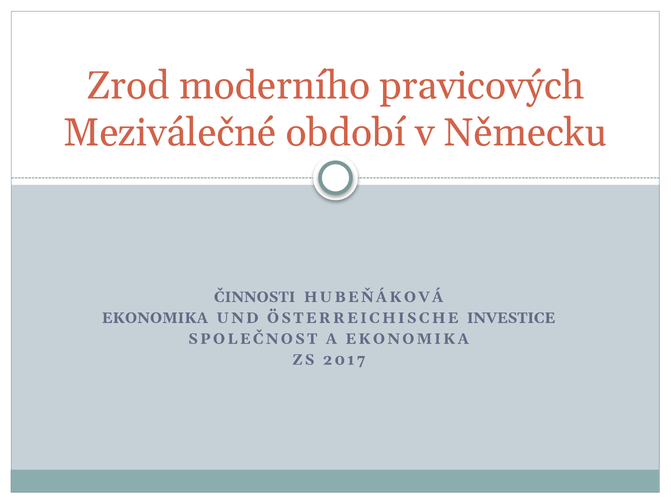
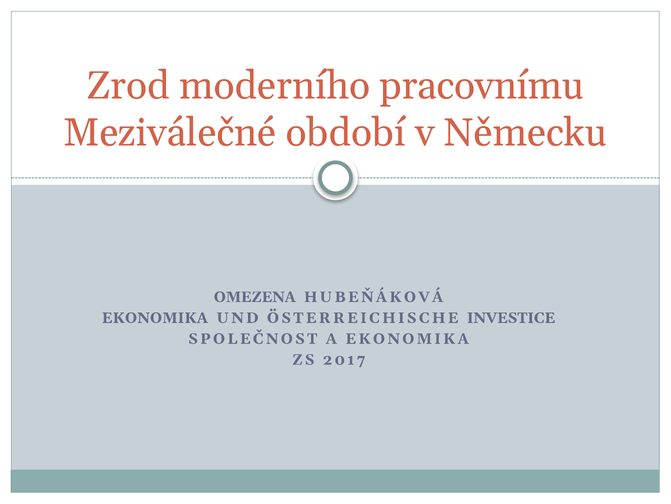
pravicových: pravicových -> pracovnímu (482, 86)
ČINNOSTI: ČINNOSTI -> OMEZENA (255, 297)
